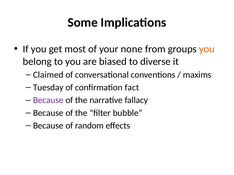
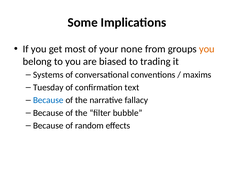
diverse: diverse -> trading (155, 62)
Claimed: Claimed -> Systems (48, 75)
fact: fact -> text (132, 88)
Because colour: purple -> blue (48, 100)
